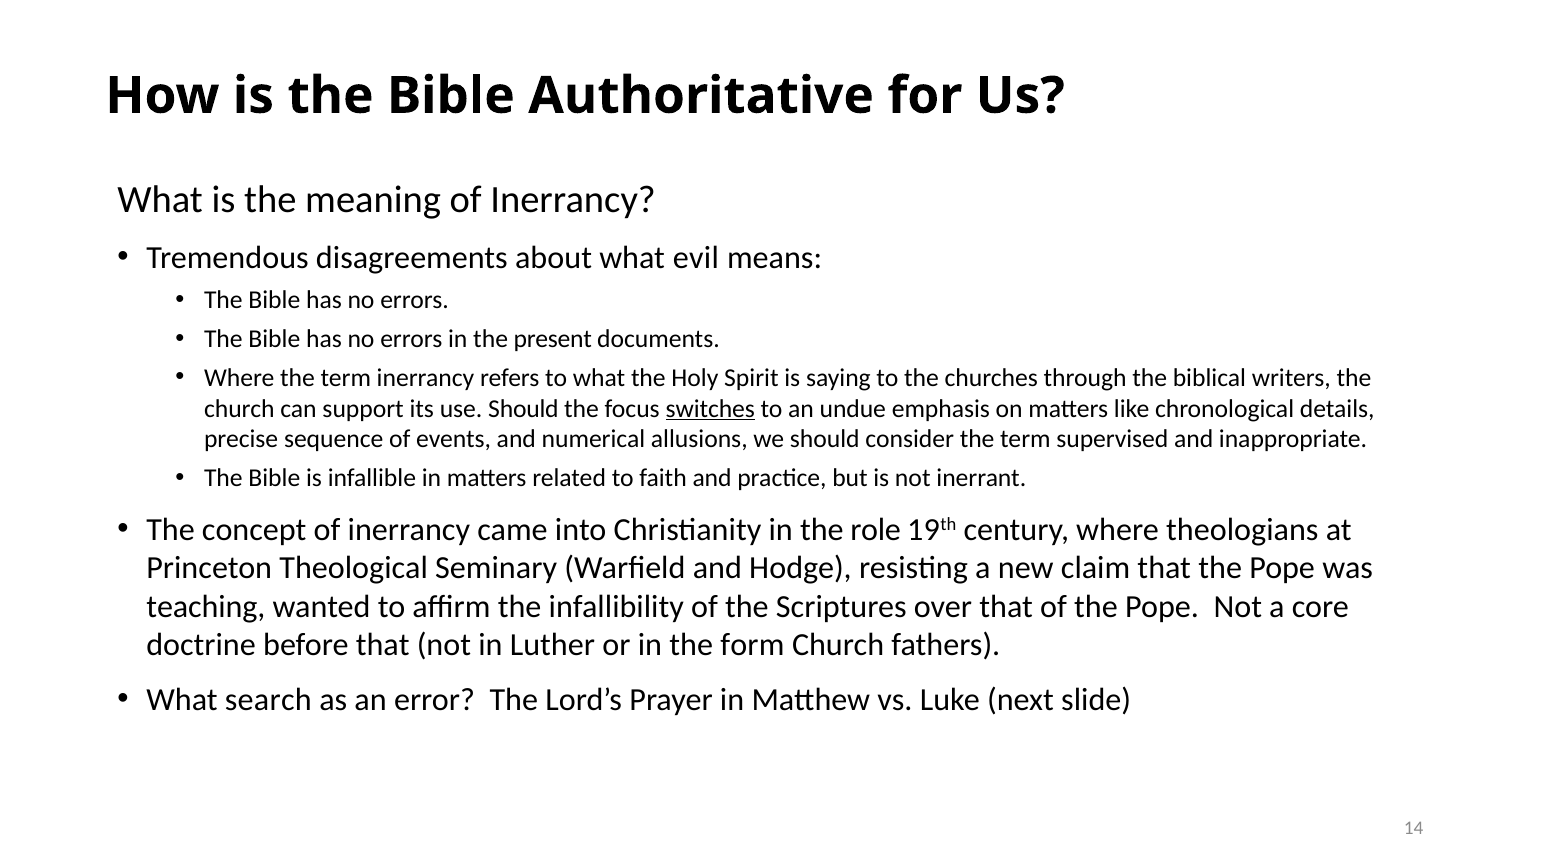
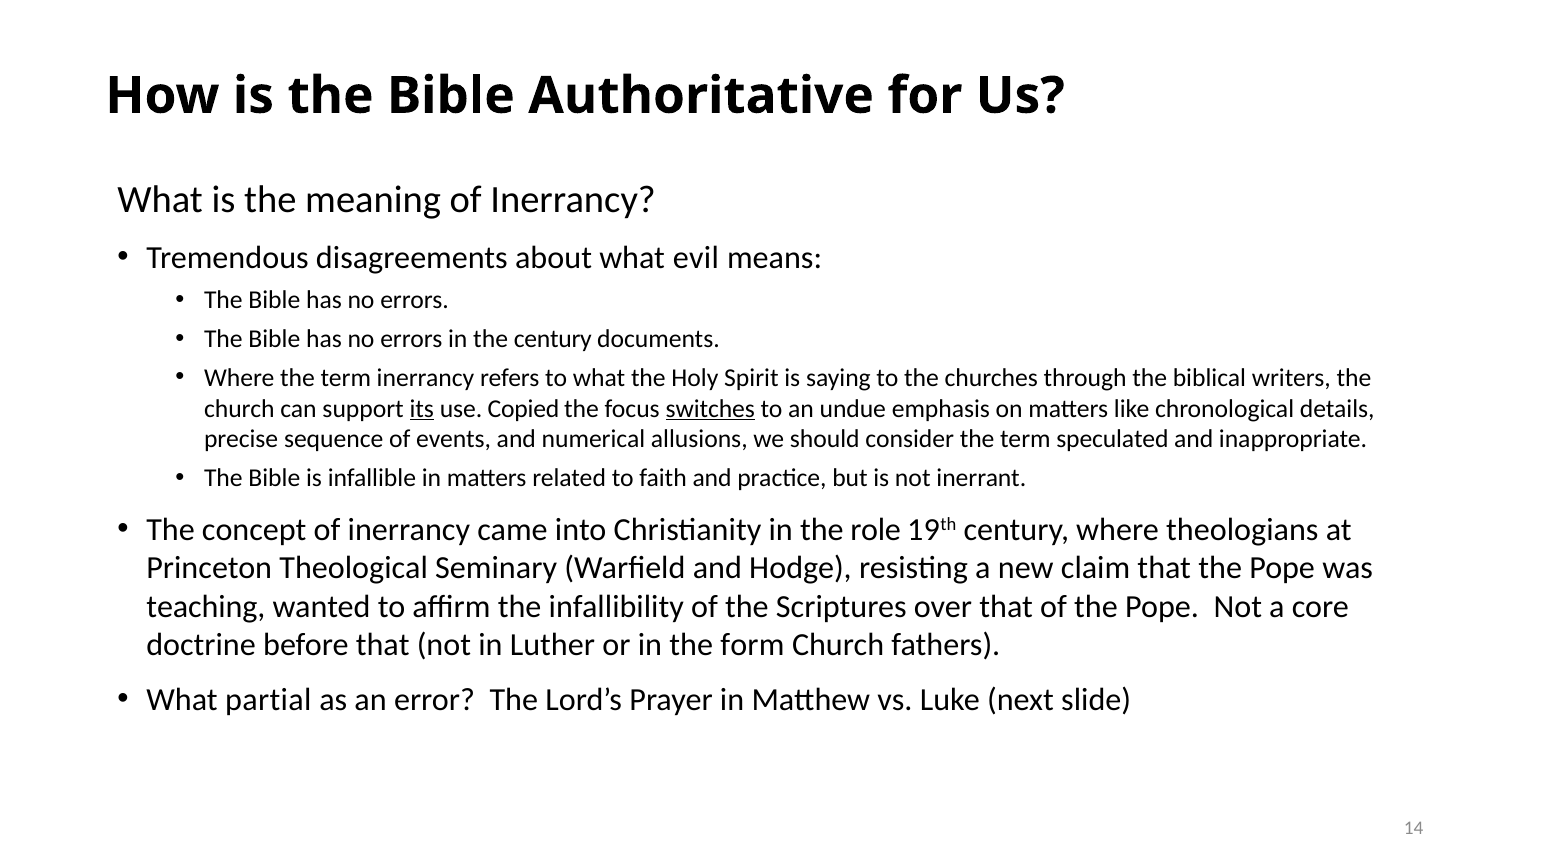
the present: present -> century (553, 339)
its underline: none -> present (422, 409)
use Should: Should -> Copied (523, 409)
supervised: supervised -> speculated (1112, 439)
search: search -> partial (268, 700)
